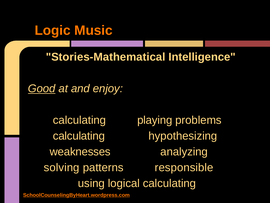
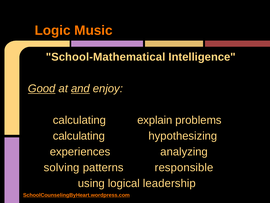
Stories-Mathematical: Stories-Mathematical -> School-Mathematical (106, 57)
and underline: none -> present (80, 88)
playing: playing -> explain (155, 120)
weaknesses: weaknesses -> experiences (80, 151)
logical calculating: calculating -> leadership (169, 183)
